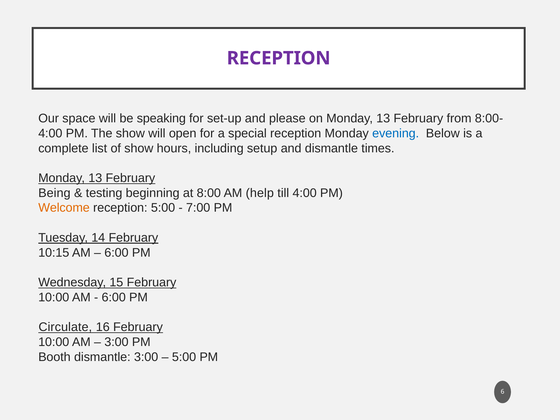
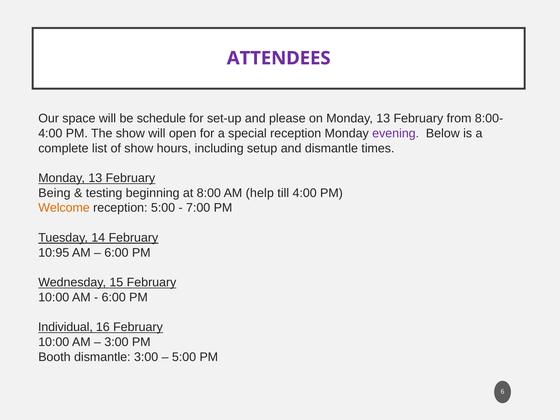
RECEPTION: RECEPTION -> ATTENDEES (279, 58)
speaking: speaking -> schedule (161, 118)
evening colour: blue -> purple (396, 133)
10:15: 10:15 -> 10:95 (54, 253)
Circulate: Circulate -> Individual (65, 327)
